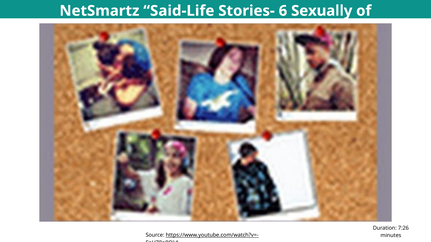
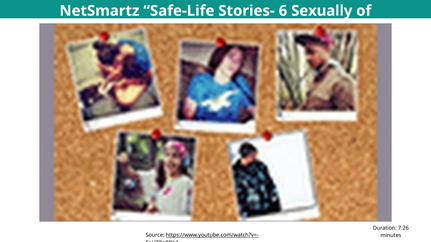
Said-Life: Said-Life -> Safe-Life (179, 11)
